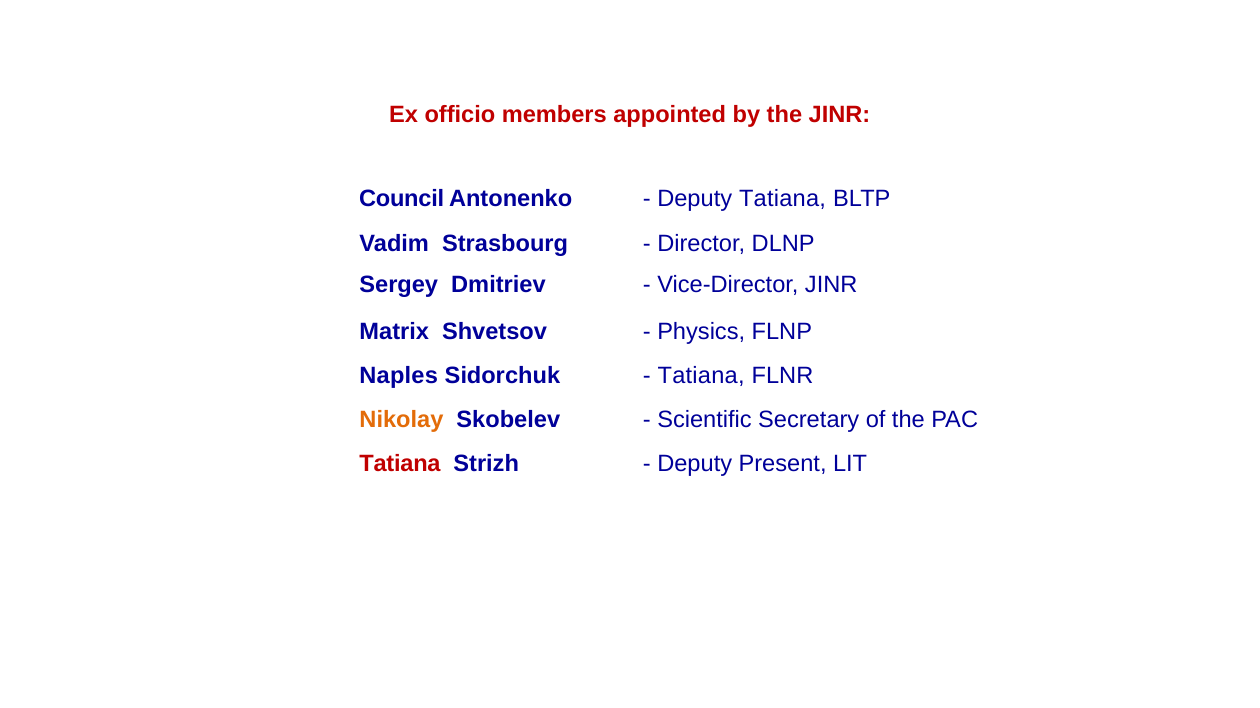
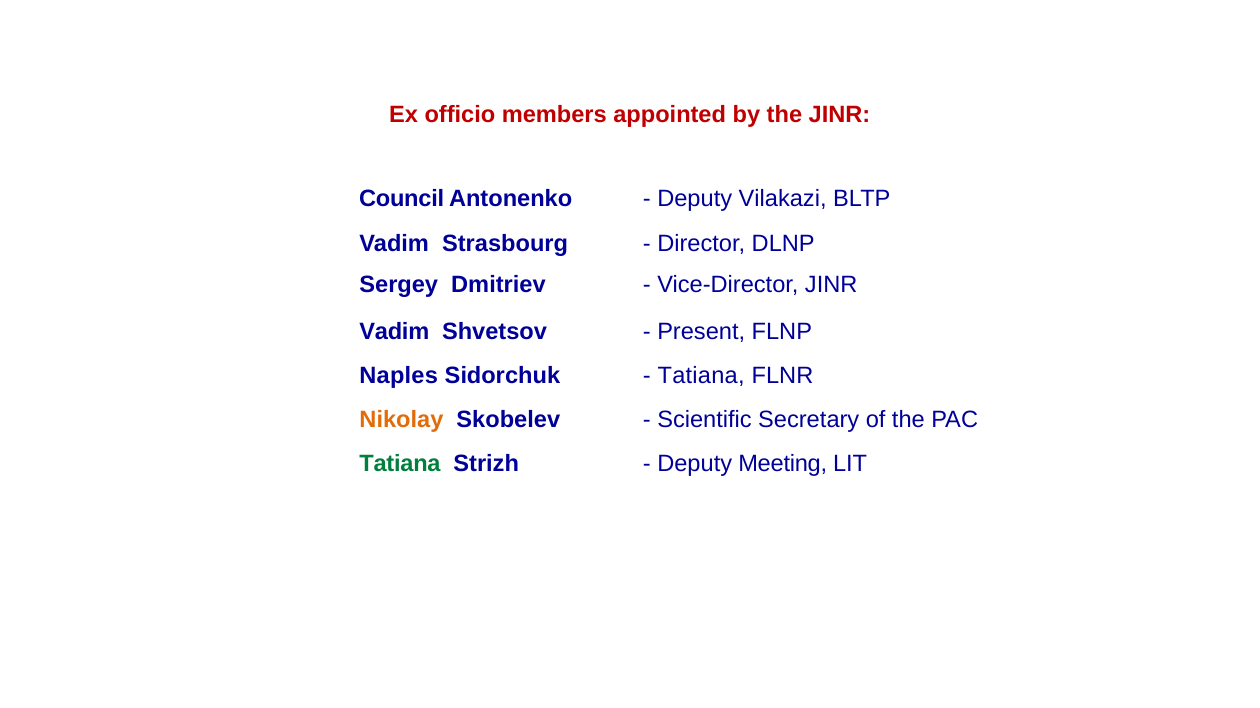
Deputy Tatiana: Tatiana -> Vilakazi (783, 199)
Matrix: Matrix -> Vadim (394, 332)
Physics: Physics -> Present (701, 332)
Tatiana colour: red -> green (400, 464)
Present: Present -> Meeting (783, 464)
